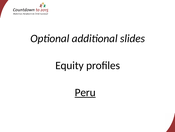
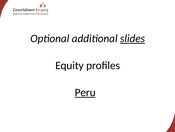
slides underline: none -> present (133, 38)
